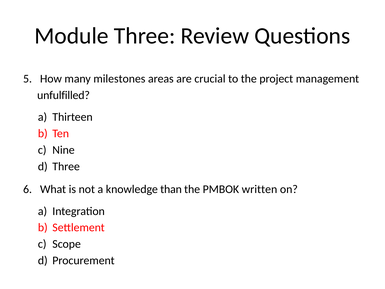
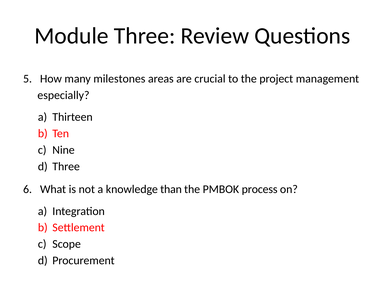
unfulfilled: unfulfilled -> especially (63, 95)
written: written -> process (260, 189)
